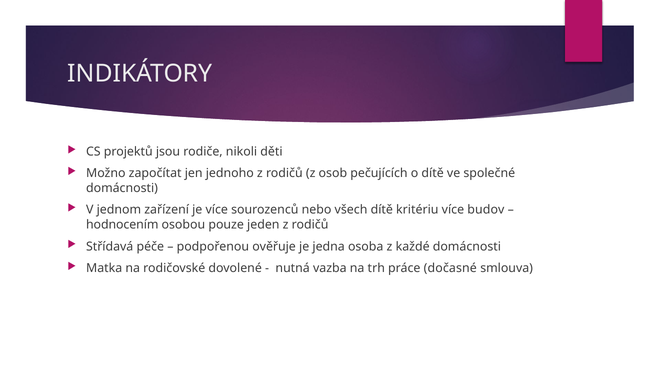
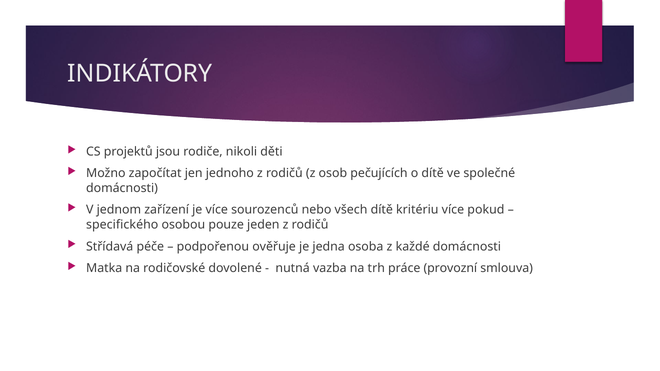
budov: budov -> pokud (486, 210)
hodnocením: hodnocením -> specifického (122, 225)
dočasné: dočasné -> provozní (450, 268)
